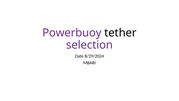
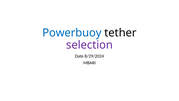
Powerbuoy colour: purple -> blue (72, 33)
